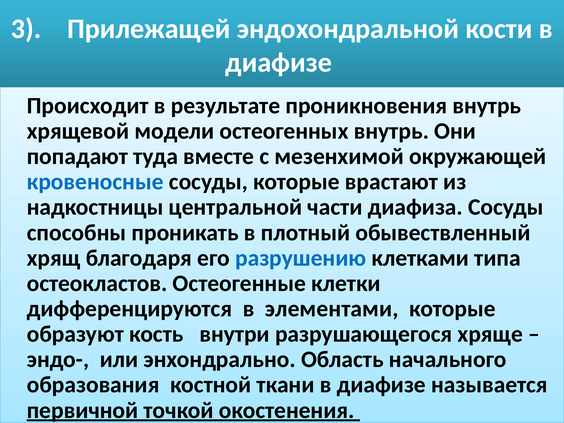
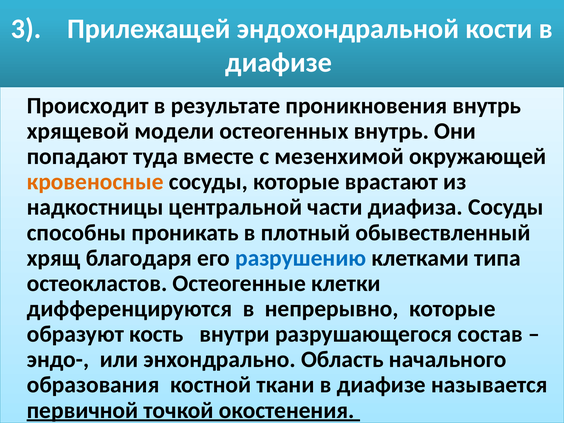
кровеносные colour: blue -> orange (95, 182)
элементами: элементами -> непрерывно (332, 309)
хряще: хряще -> состав (490, 334)
